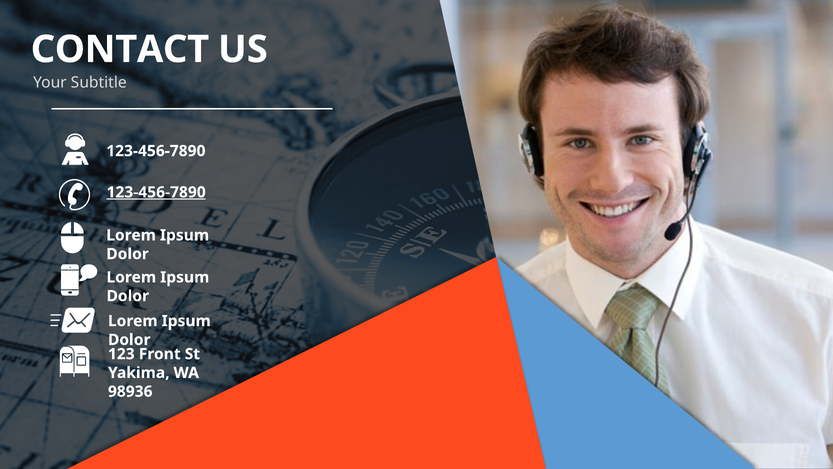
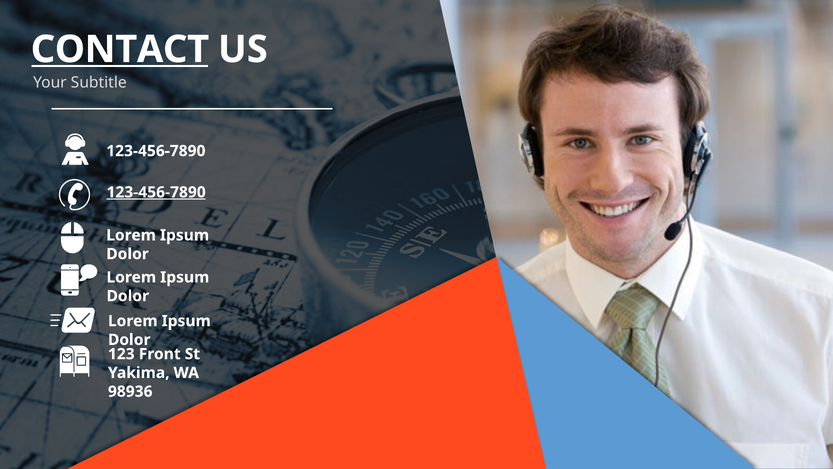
CONTACT underline: none -> present (120, 49)
